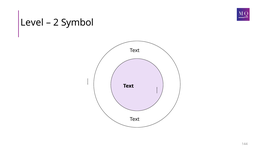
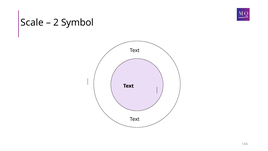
Level: Level -> Scale (32, 23)
